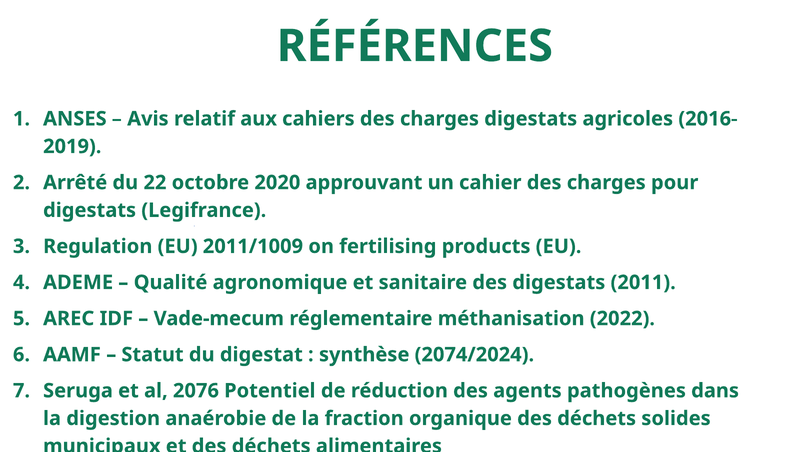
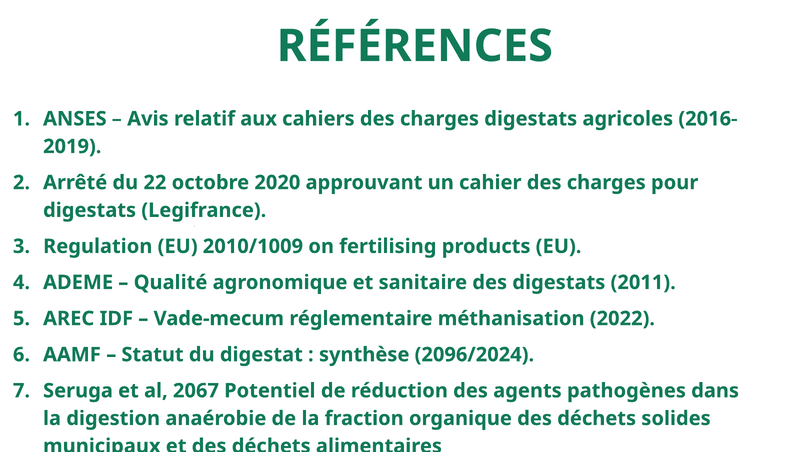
2011/1009: 2011/1009 -> 2010/1009 (253, 247)
2074/2024: 2074/2024 -> 2096/2024 (474, 355)
2076: 2076 -> 2067 (196, 391)
